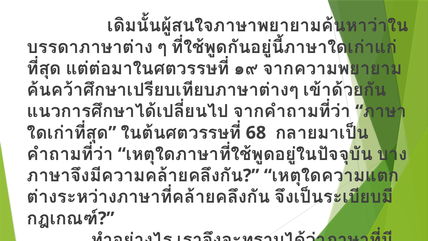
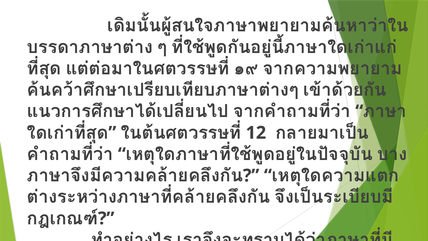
68: 68 -> 12 (256, 133)
